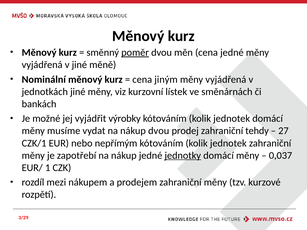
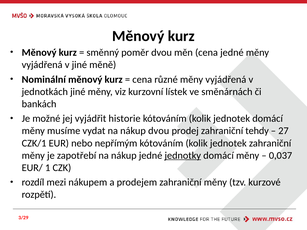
poměr underline: present -> none (135, 53)
jiným: jiným -> různé (166, 79)
výrobky: výrobky -> historie (125, 119)
